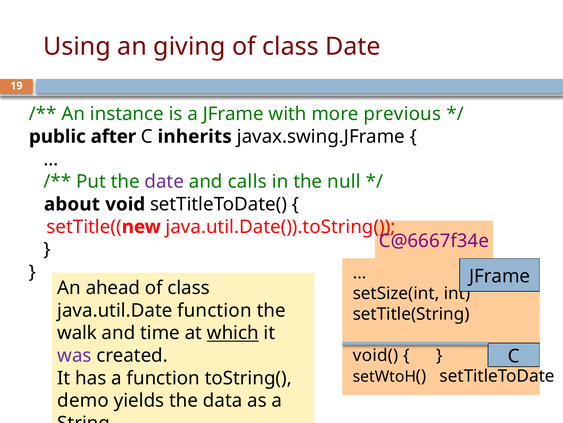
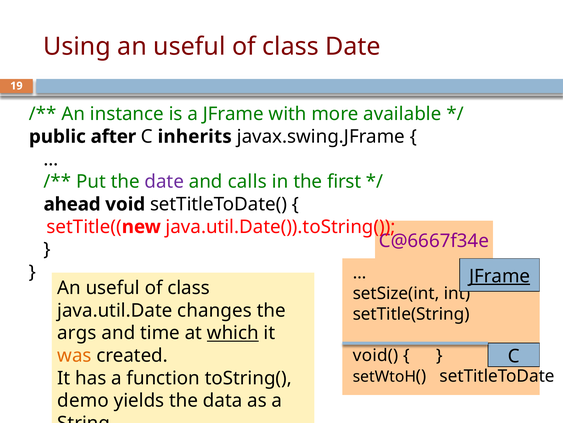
Using an giving: giving -> useful (189, 46)
previous: previous -> available (402, 114)
null: null -> first (344, 181)
about: about -> ahead (72, 204)
JFrame underline: none -> present (500, 276)
ahead: ahead -> useful (113, 287)
java.util.Date function: function -> changes (215, 310)
walk: walk -> args (77, 332)
was colour: purple -> orange (74, 355)
